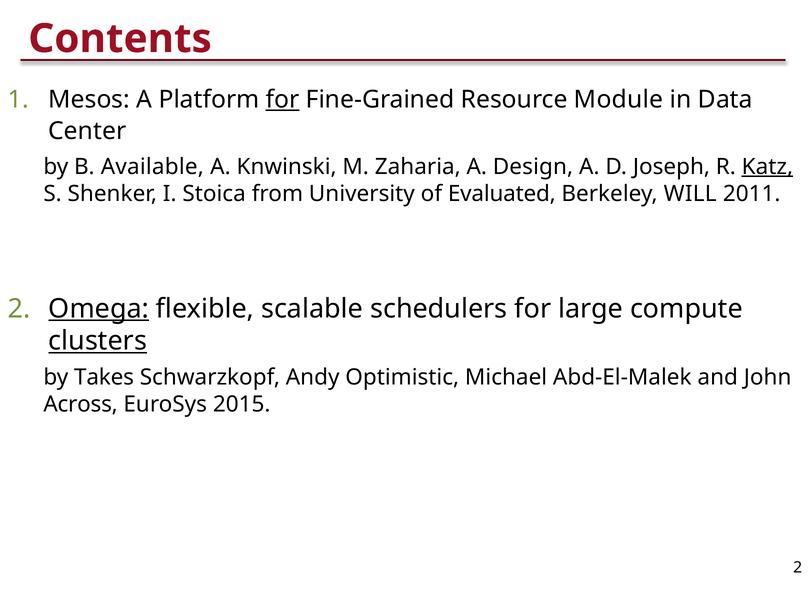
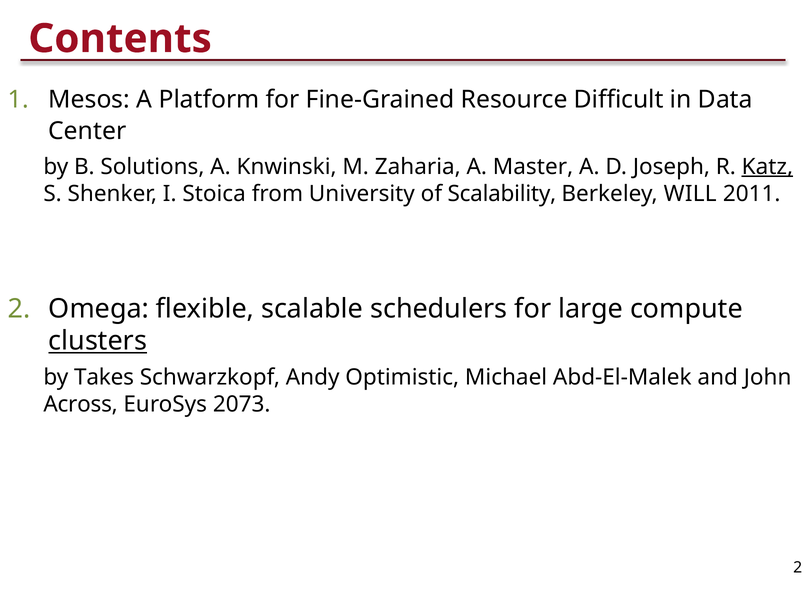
for underline: present -> none (283, 99)
Module: Module -> Difficult (619, 99)
Available: Available -> Solutions (152, 167)
Design: Design -> Master (533, 167)
Evaluated: Evaluated -> Scalability (502, 194)
Omega underline: present -> none (99, 309)
2015: 2015 -> 2073 (242, 405)
